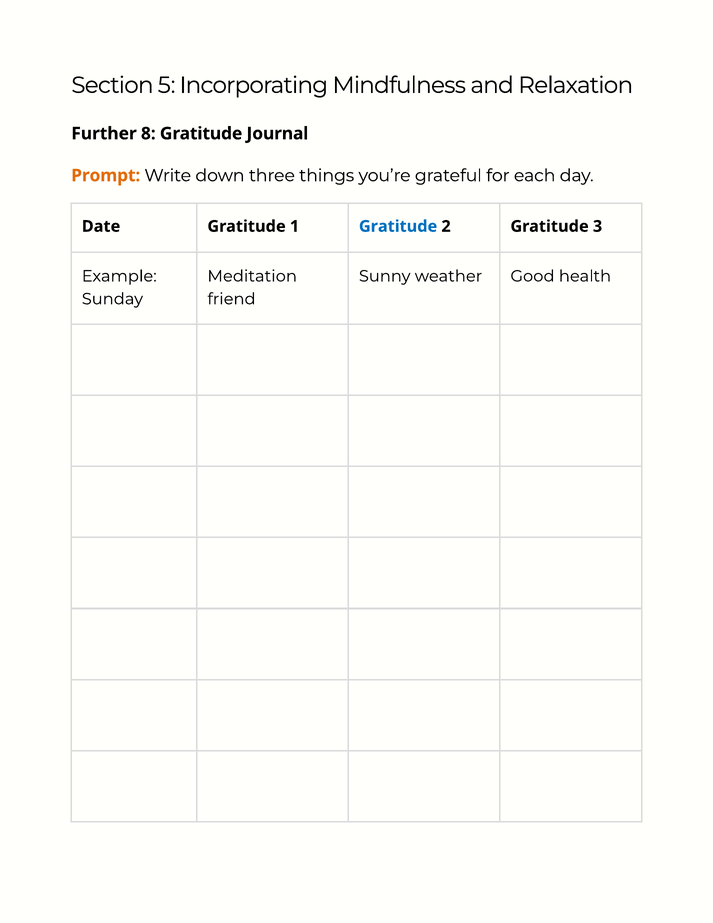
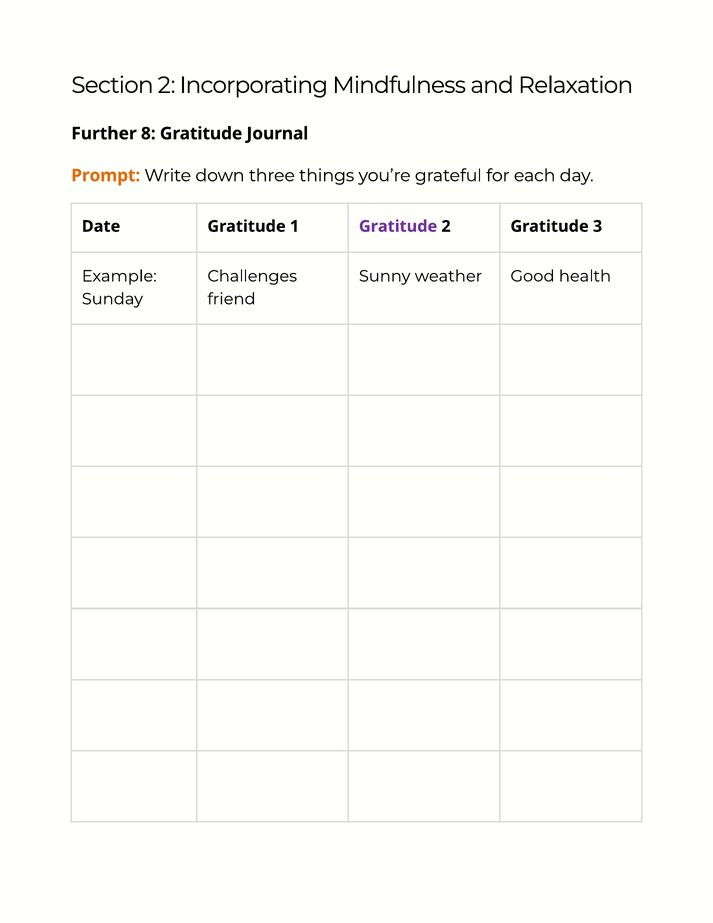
Section 5: 5 -> 2 (167, 85)
Gratitude colour: blue -> purple (398, 226)
Meditation: Meditation -> Challenges (252, 276)
